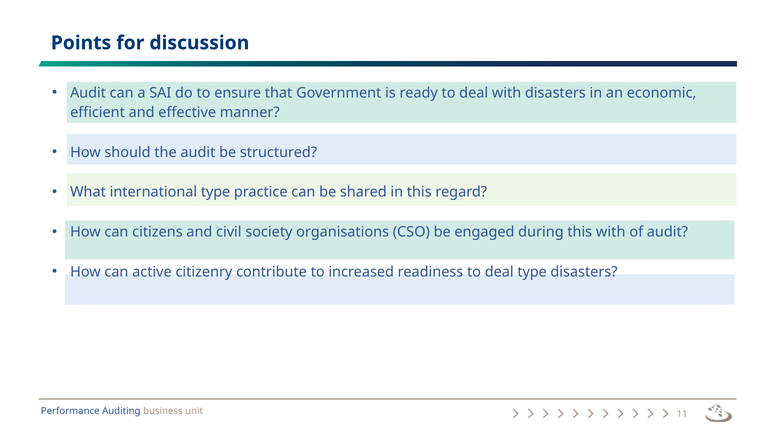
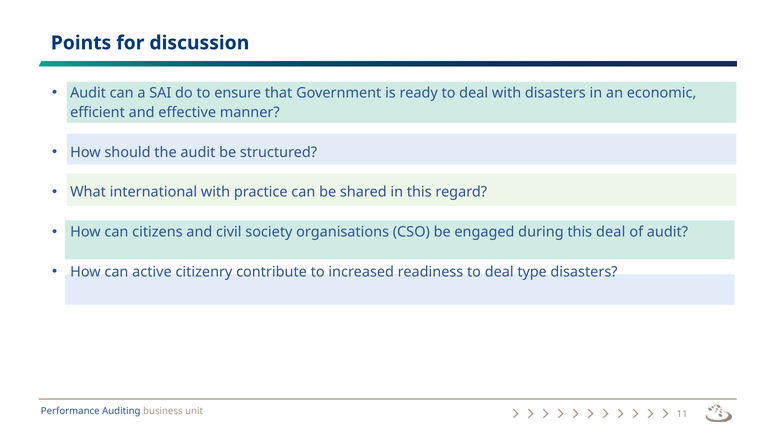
international type: type -> with (216, 192)
this with: with -> deal (611, 232)
